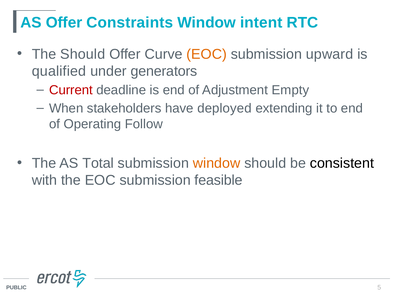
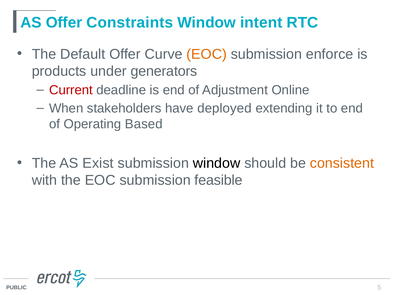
The Should: Should -> Default (83, 54)
upward: upward -> enforce (330, 54)
qualified: qualified -> products (59, 71)
Empty: Empty -> Online (291, 90)
Follow: Follow -> Based (144, 124)
Total: Total -> Exist (98, 164)
window colour: orange -> black (217, 164)
consistent colour: black -> orange (342, 164)
